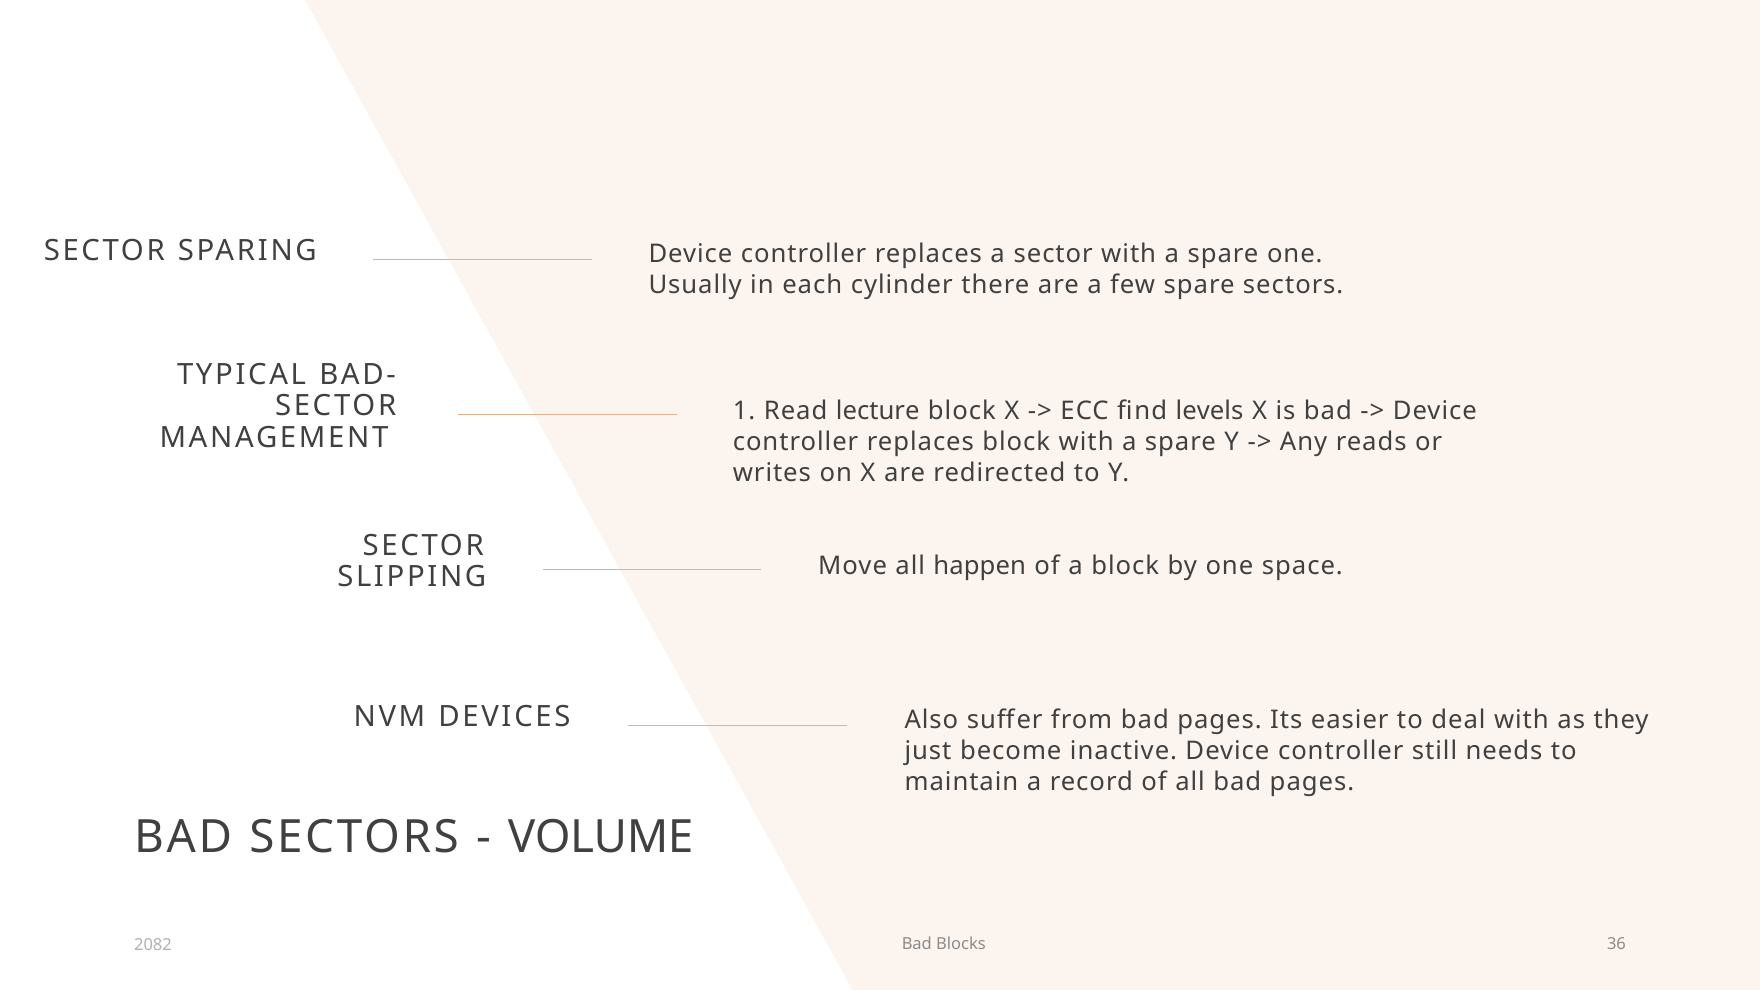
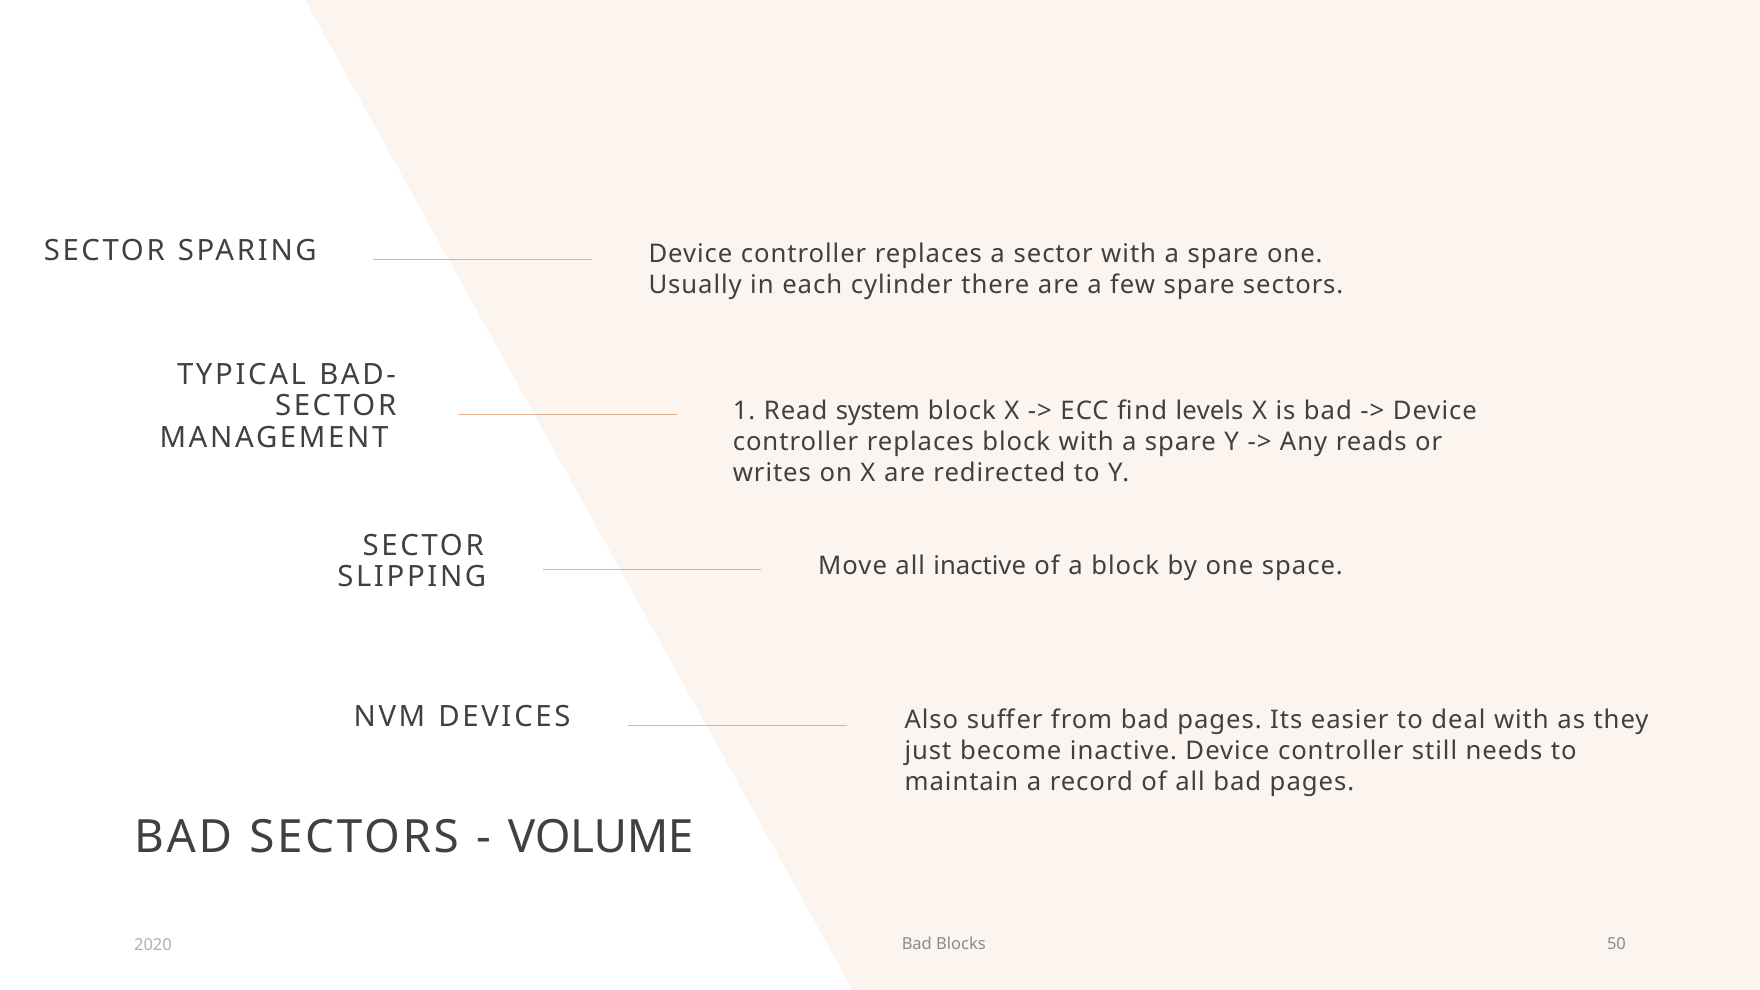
lecture: lecture -> system (878, 411)
all happen: happen -> inactive (980, 566)
36: 36 -> 50 (1616, 944)
2082: 2082 -> 2020 (153, 945)
